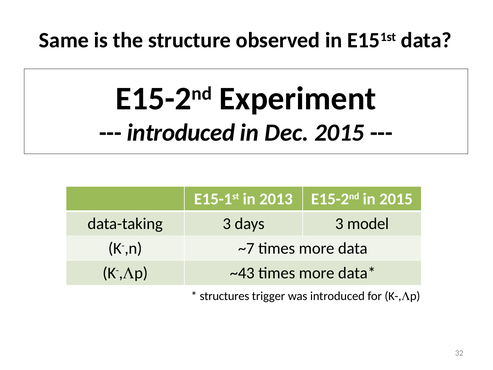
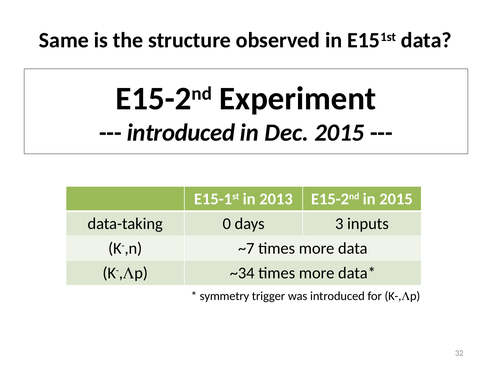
data-taking 3: 3 -> 0 (227, 224)
model: model -> inputs (368, 224)
~43: ~43 -> ~34 (242, 273)
structures: structures -> symmetry (224, 296)
